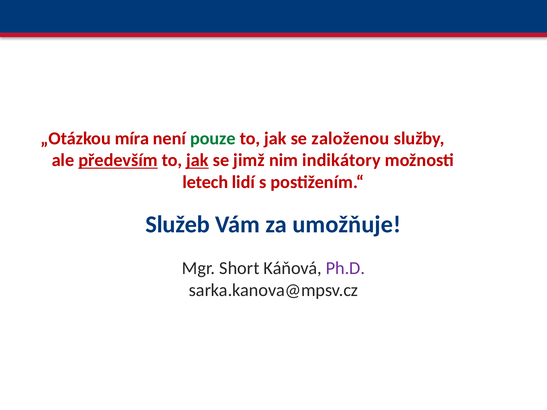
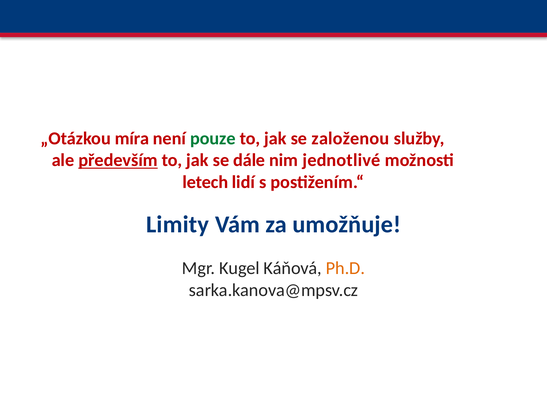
jak underline: present -> none (197, 160)
jimž: jimž -> dále (249, 160)
indikátory: indikátory -> jednotlivé (341, 160)
Služeb: Služeb -> Limity (178, 225)
Short: Short -> Kugel (239, 268)
Ph.D colour: purple -> orange (346, 268)
